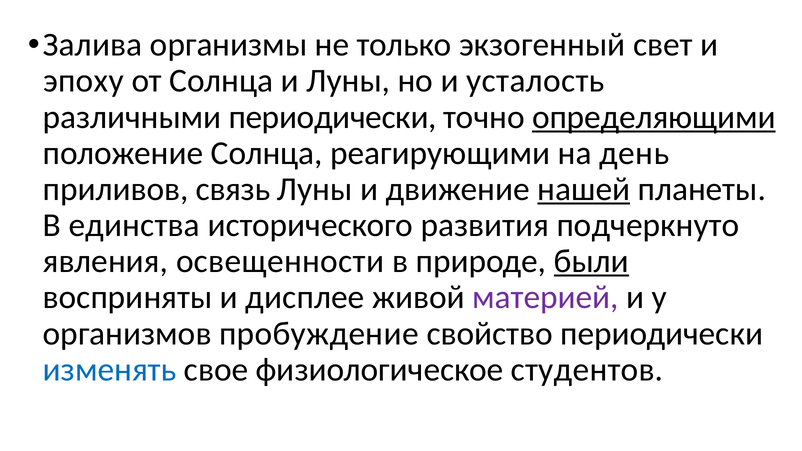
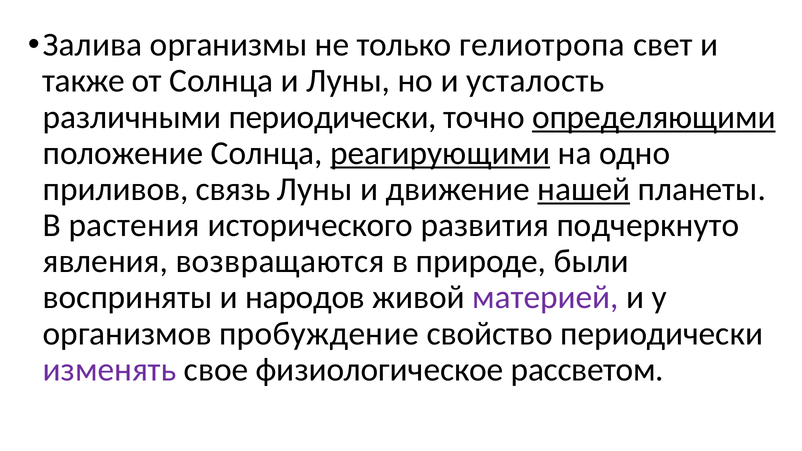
экзогенный: экзогенный -> гелиотропа (542, 45)
эпоху: эпоху -> также (84, 81)
реагирующими underline: none -> present (440, 153)
день: день -> одно (635, 153)
единства: единства -> растения (134, 225)
освещенности: освещенности -> возвращаются (280, 261)
были underline: present -> none (591, 261)
дисплее: дисплее -> народов (305, 297)
изменять colour: blue -> purple (110, 370)
студентов: студентов -> рассветом (587, 370)
